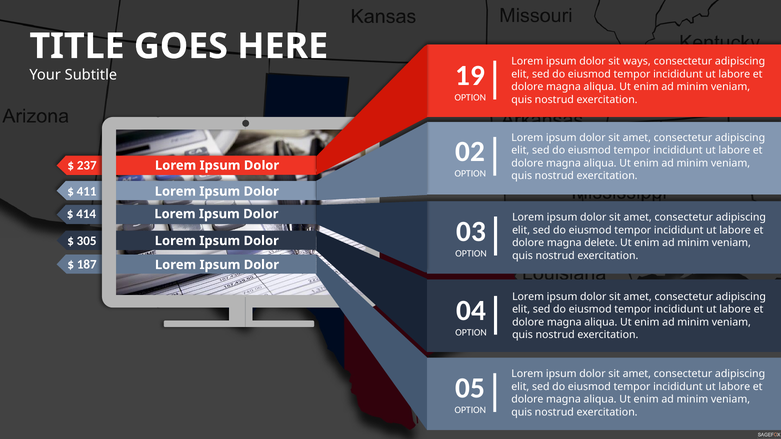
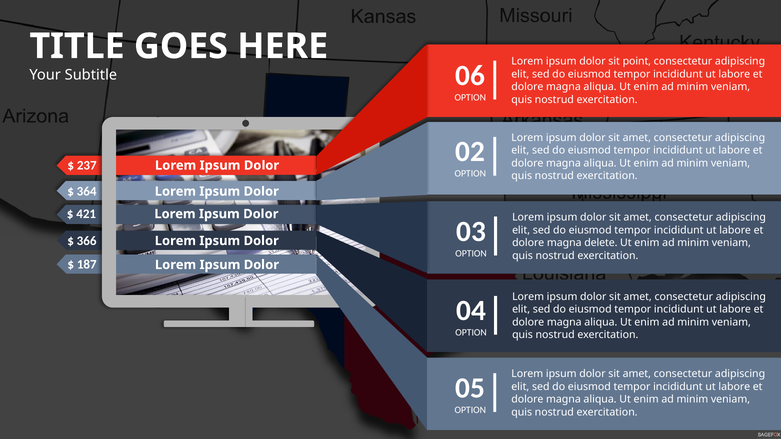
ways: ways -> point (637, 62)
19: 19 -> 06 (470, 75)
411: 411 -> 364 (87, 191)
414: 414 -> 421 (86, 214)
305: 305 -> 366 (87, 241)
